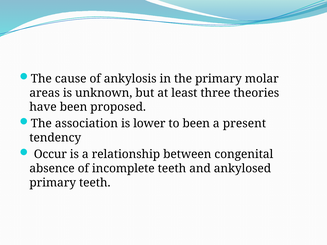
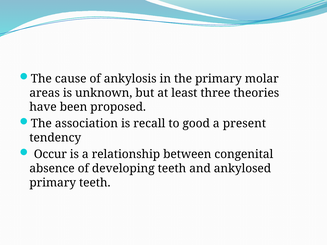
lower: lower -> recall (149, 124)
to been: been -> good (196, 124)
incomplete: incomplete -> developing (123, 169)
